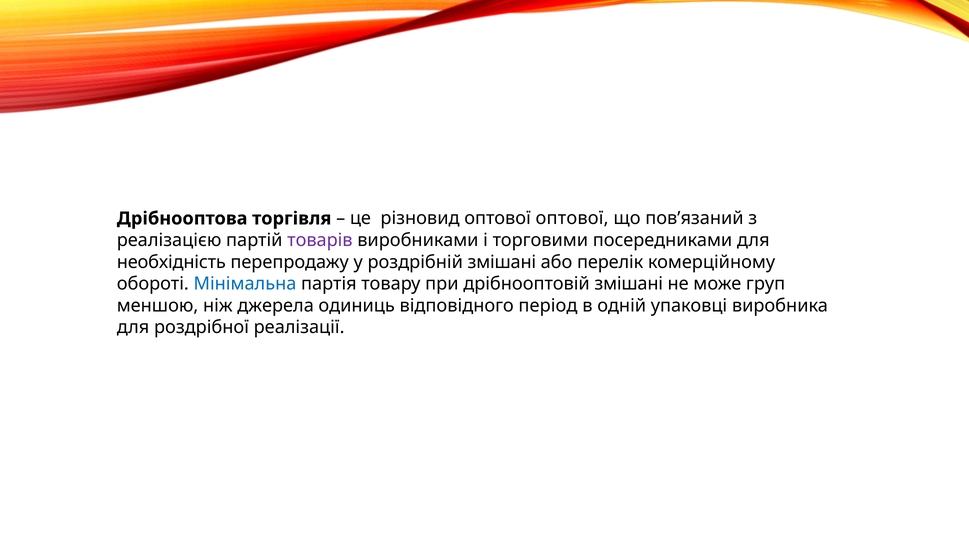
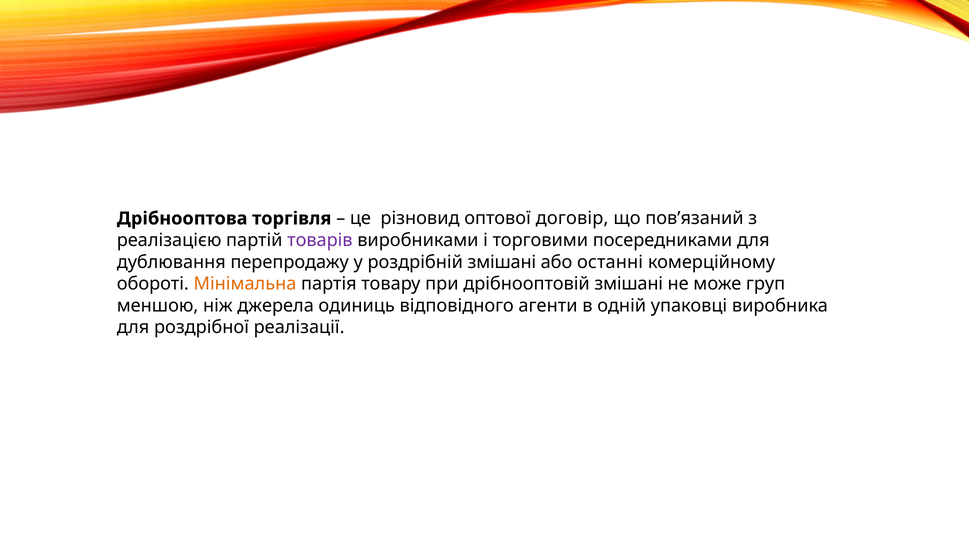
оптової оптової: оптової -> договір (572, 219)
необхідність: необхідність -> дублювання (171, 262)
перелік: перелік -> останні (610, 262)
Мінімальна colour: blue -> orange (245, 284)
період: період -> агенти (548, 306)
